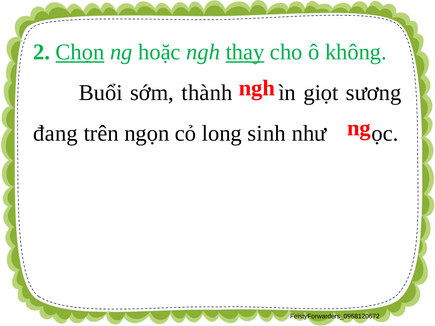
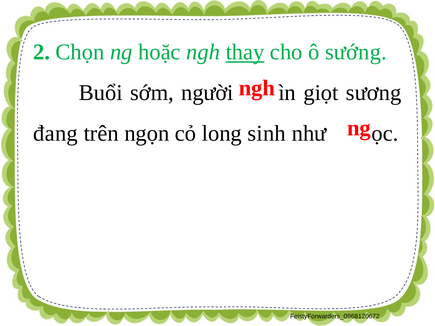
Chọn underline: present -> none (80, 52)
không: không -> sướng (356, 52)
thành: thành -> người (207, 93)
